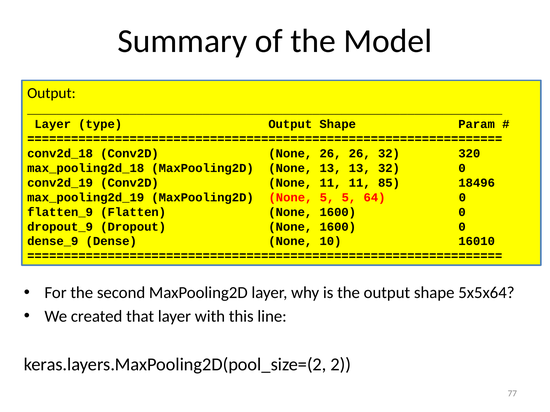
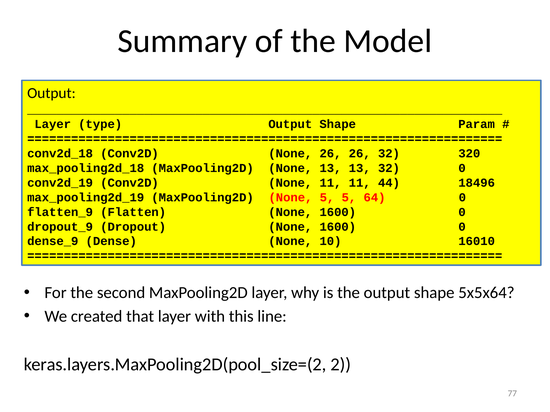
85: 85 -> 44 (389, 183)
